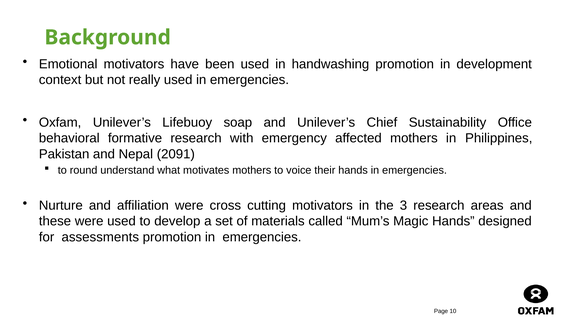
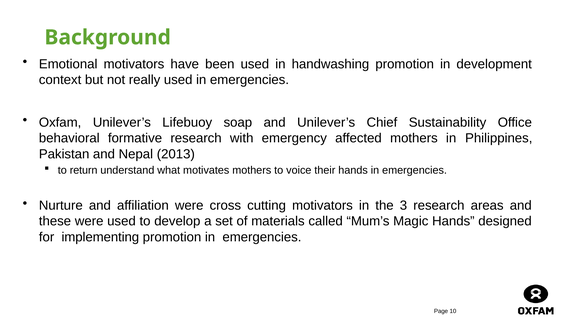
2091: 2091 -> 2013 (176, 154)
round: round -> return (84, 170)
assessments: assessments -> implementing (100, 237)
